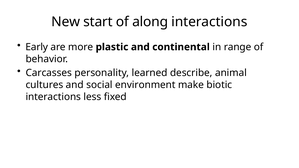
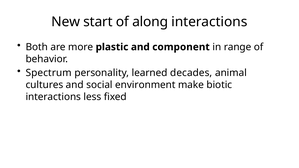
Early: Early -> Both (37, 47)
continental: continental -> component (181, 47)
Carcasses: Carcasses -> Spectrum (49, 73)
describe: describe -> decades (191, 73)
